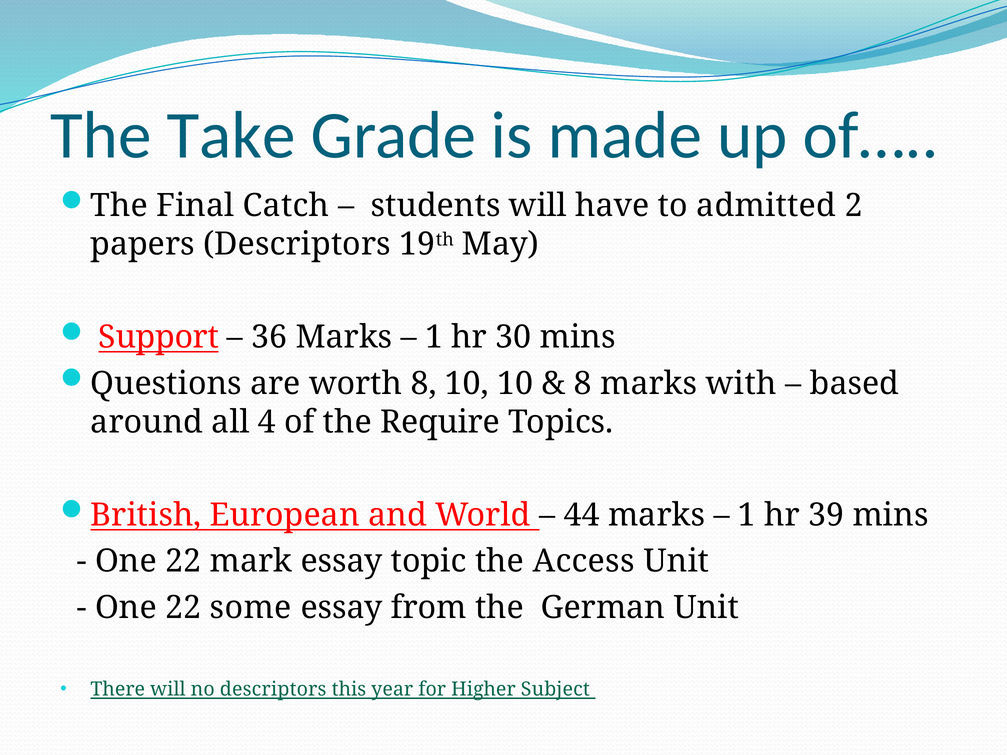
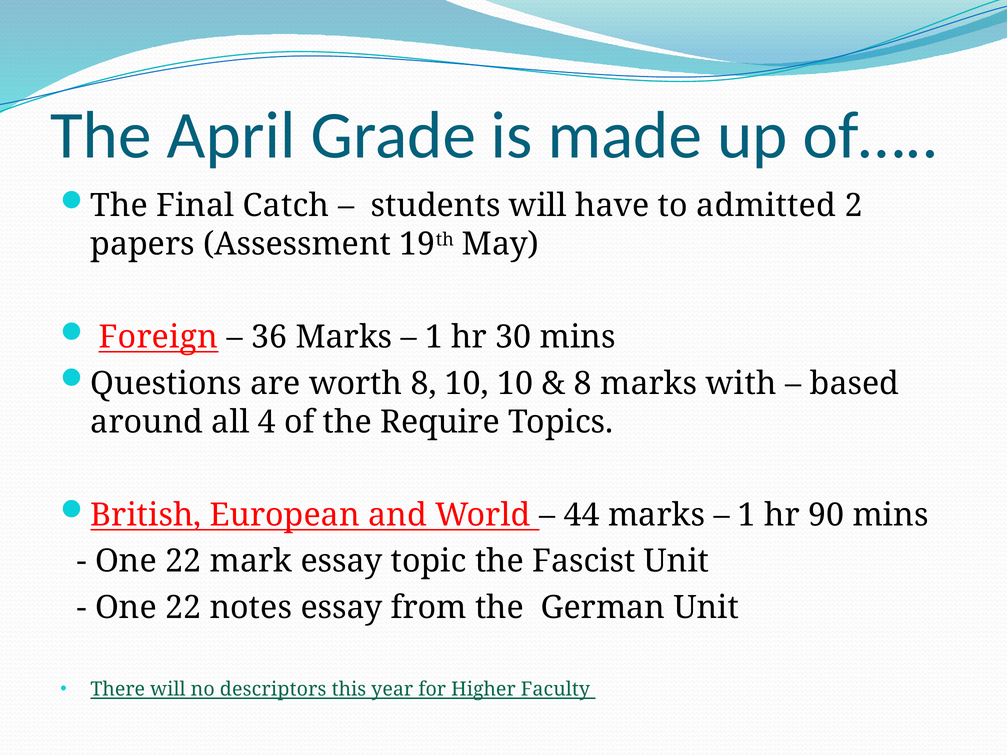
Take: Take -> April (231, 136)
papers Descriptors: Descriptors -> Assessment (297, 244)
Support: Support -> Foreign (158, 337)
39: 39 -> 90 (826, 515)
Access: Access -> Fascist (584, 562)
some: some -> notes (251, 608)
Subject: Subject -> Faculty (555, 689)
